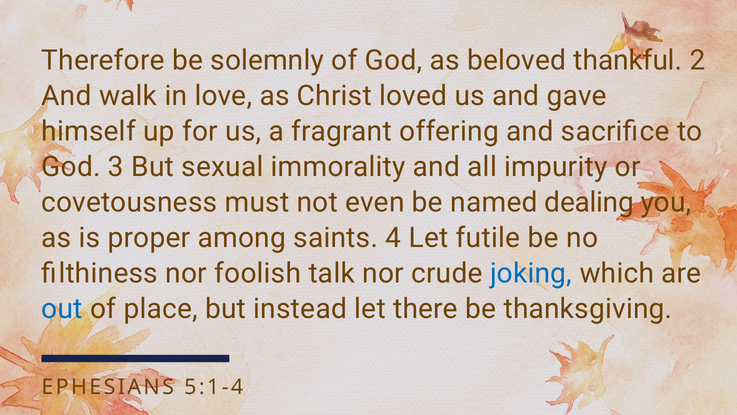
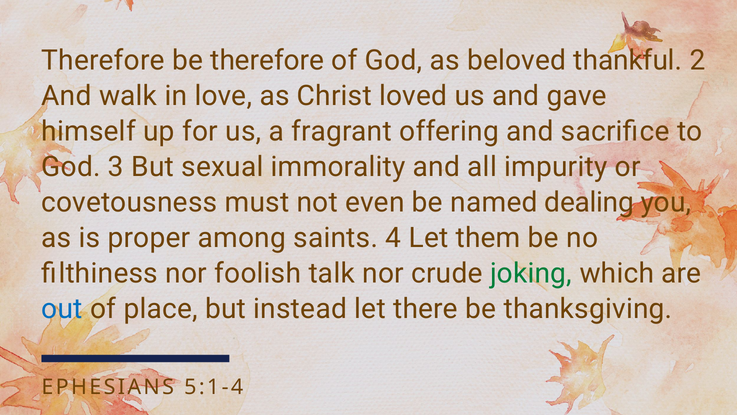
be solemnly: solemnly -> therefore (267, 60)
futile: futile -> them (488, 238)
joking colour: blue -> green (531, 273)
